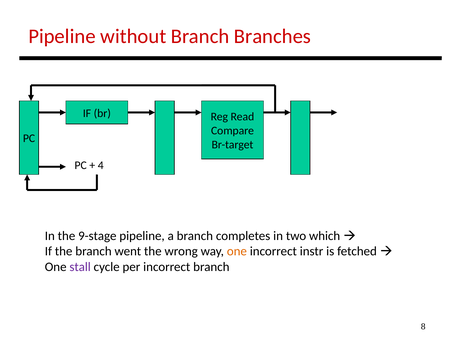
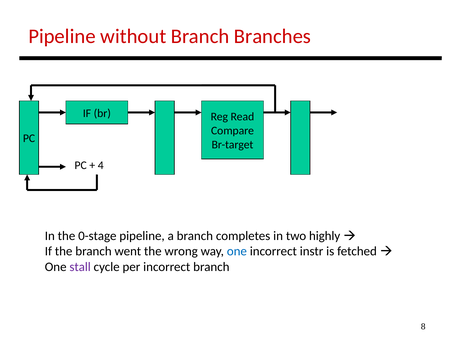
9-stage: 9-stage -> 0-stage (97, 236)
which: which -> highly (325, 236)
one colour: orange -> blue (237, 251)
